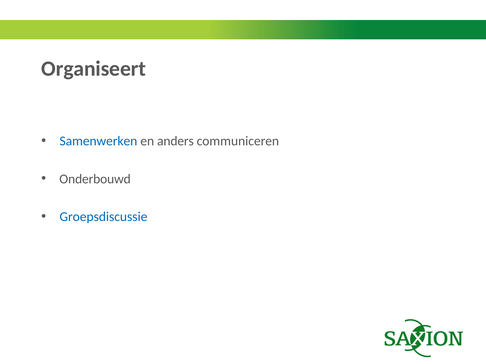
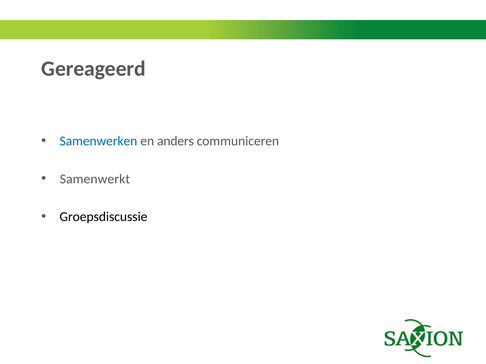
Organiseert: Organiseert -> Gereageerd (94, 69)
Onderbouwd: Onderbouwd -> Samenwerkt (95, 179)
Groepsdiscussie colour: blue -> black (103, 217)
